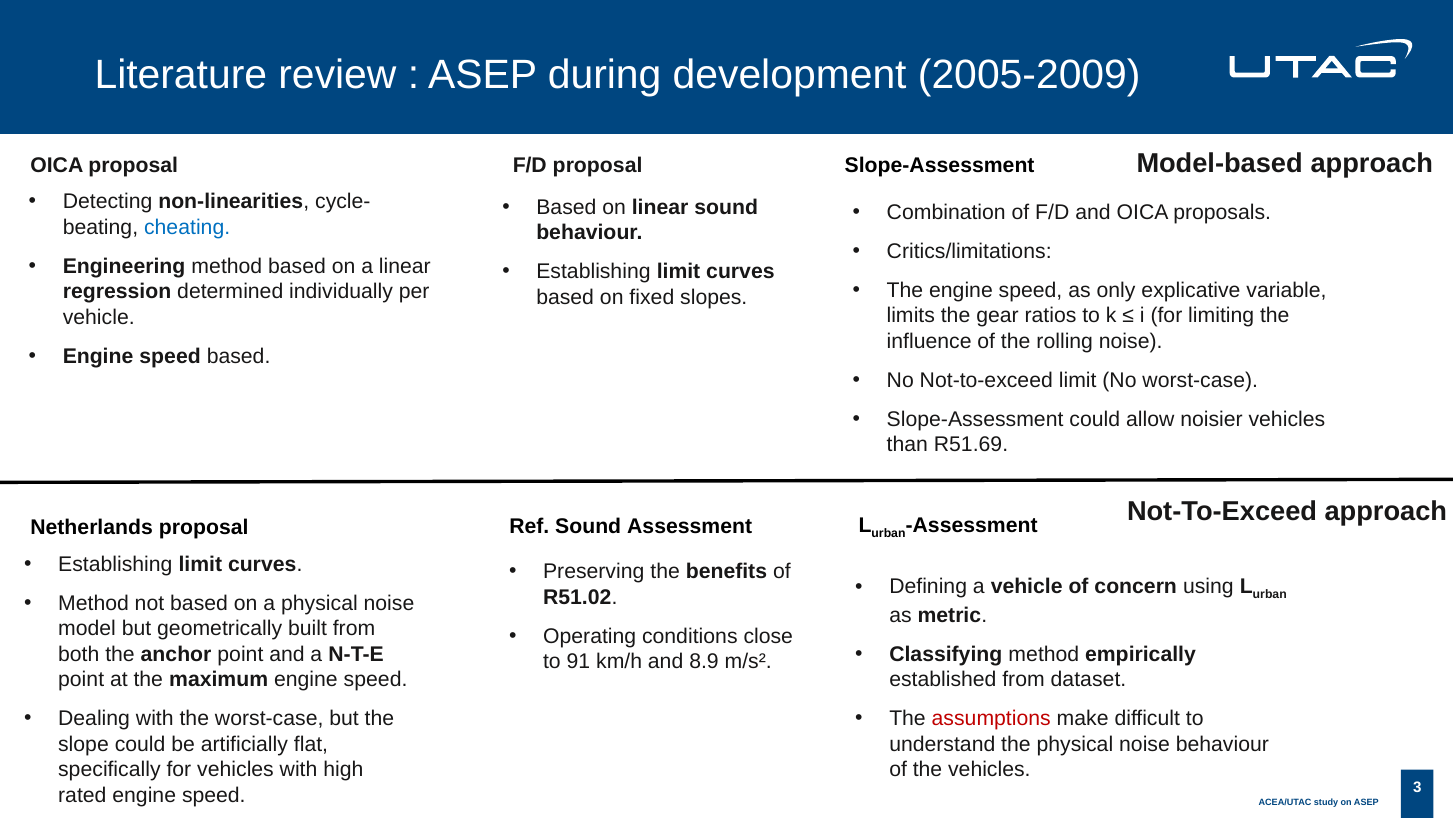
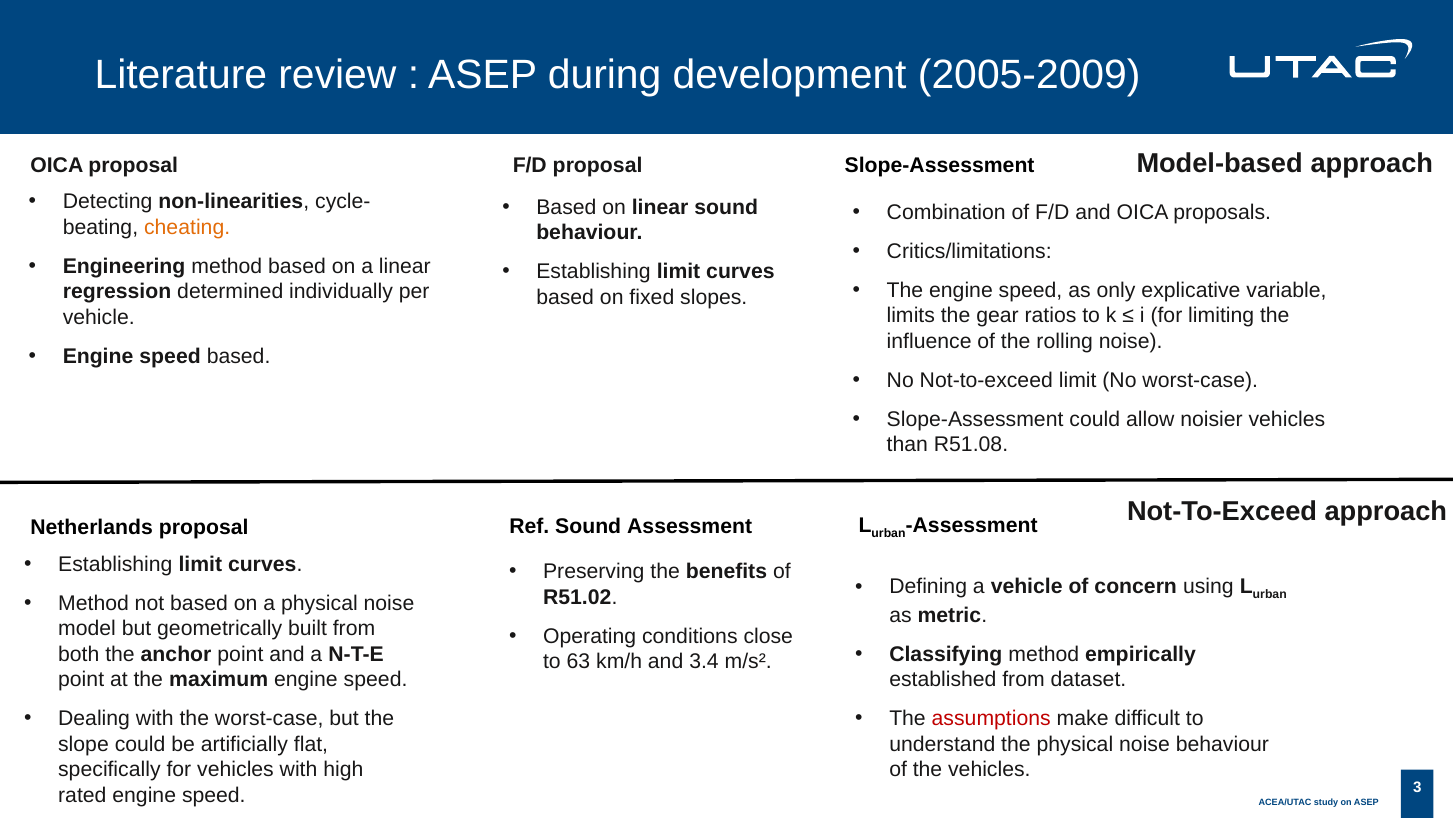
cheating colour: blue -> orange (187, 227)
R51.69: R51.69 -> R51.08 (971, 444)
91: 91 -> 63 (578, 661)
8.9: 8.9 -> 3.4 (704, 661)
